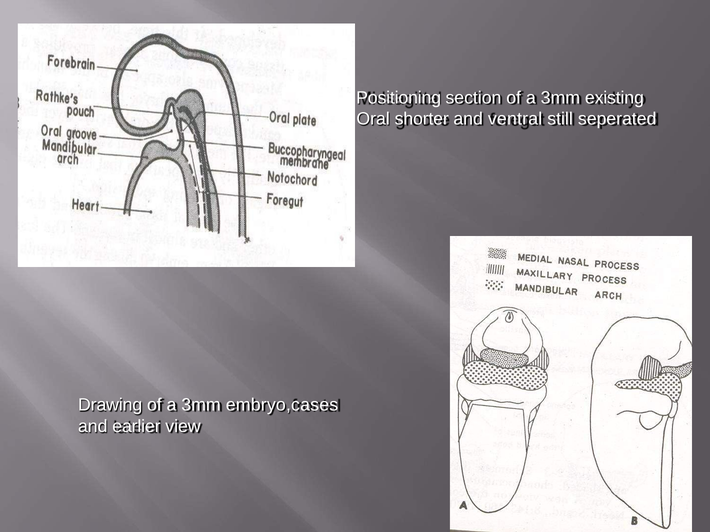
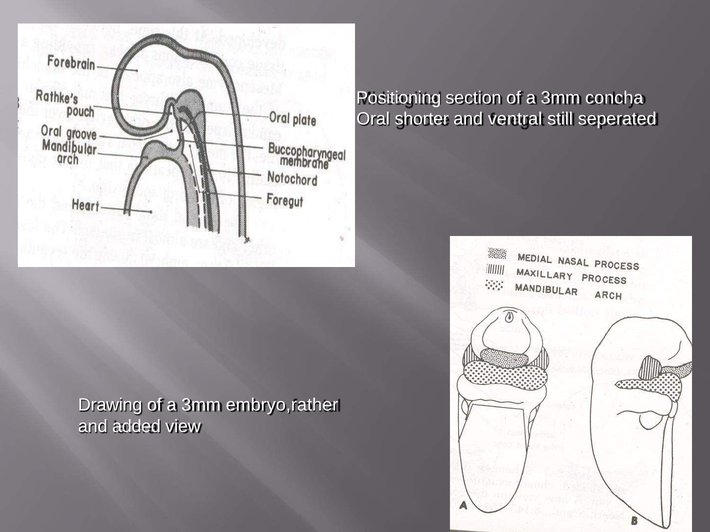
existing: existing -> concha (614, 98)
embryo,cases: embryo,cases -> embryo,rather (282, 405)
earlier: earlier -> added (136, 427)
